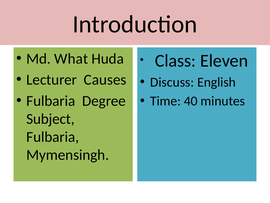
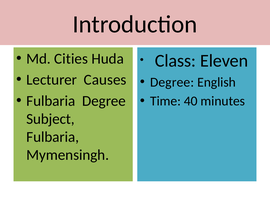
What: What -> Cities (71, 59)
Discuss: Discuss -> Degree (172, 82)
